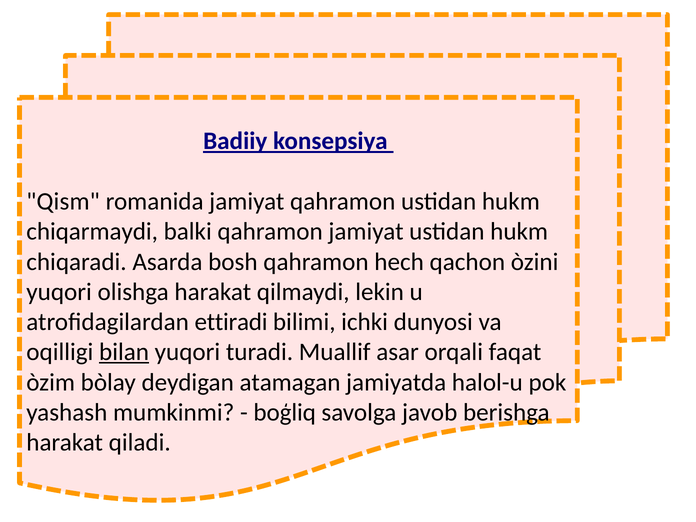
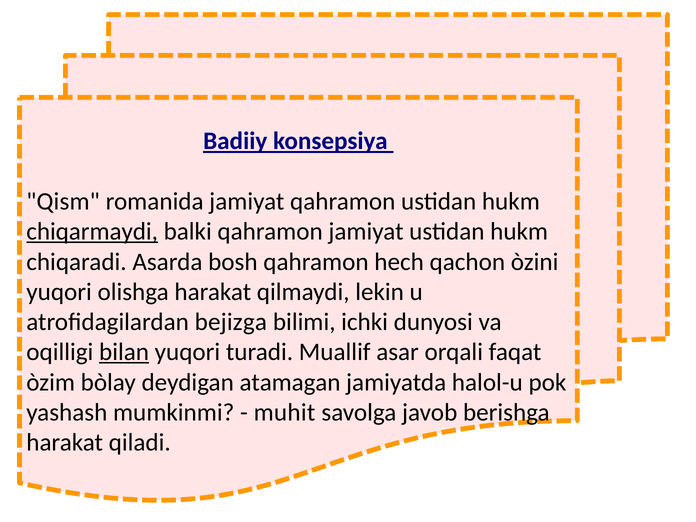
chiqarmaydi underline: none -> present (92, 232)
ettiradi: ettiradi -> bejizga (231, 322)
boģliq: boģliq -> muhit (284, 412)
